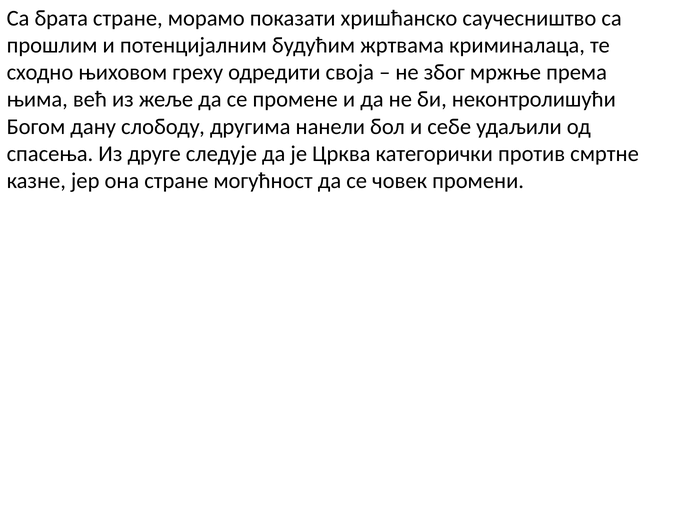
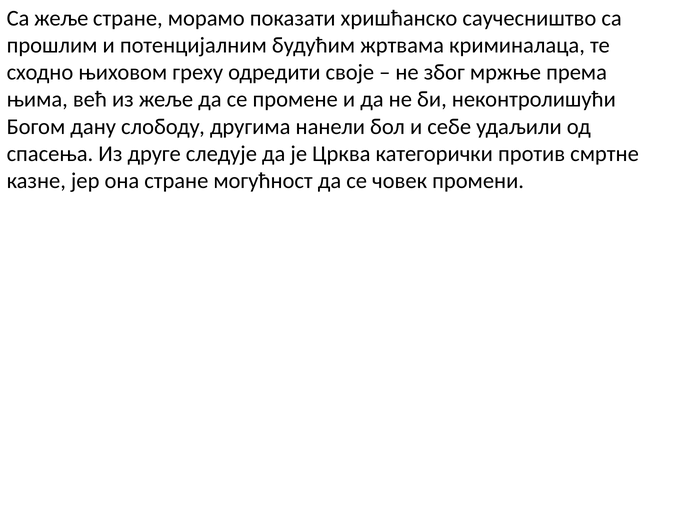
Са брата: брата -> жеље (61, 18)
своја: своја -> своје (350, 73)
